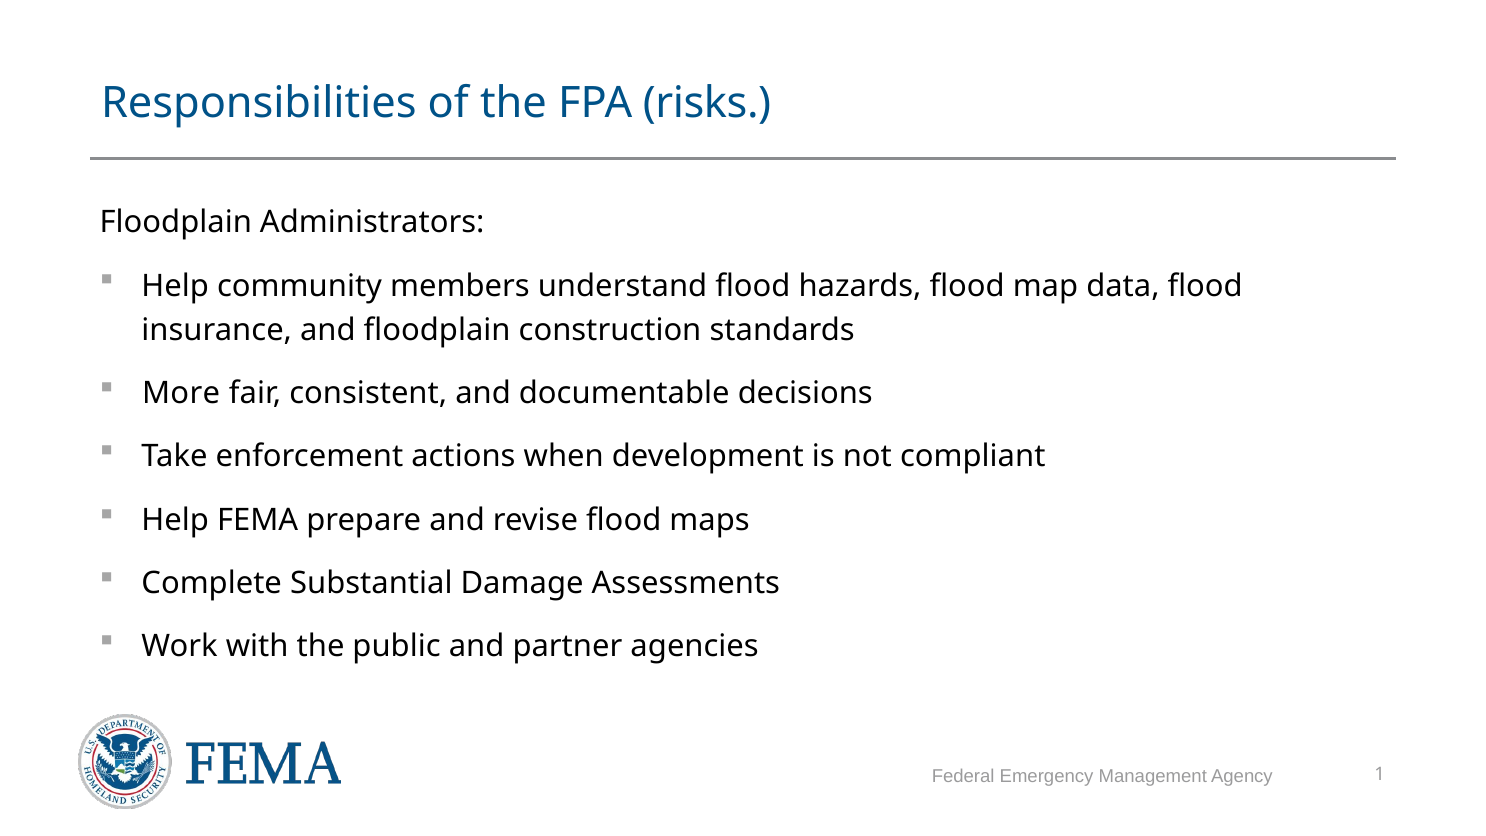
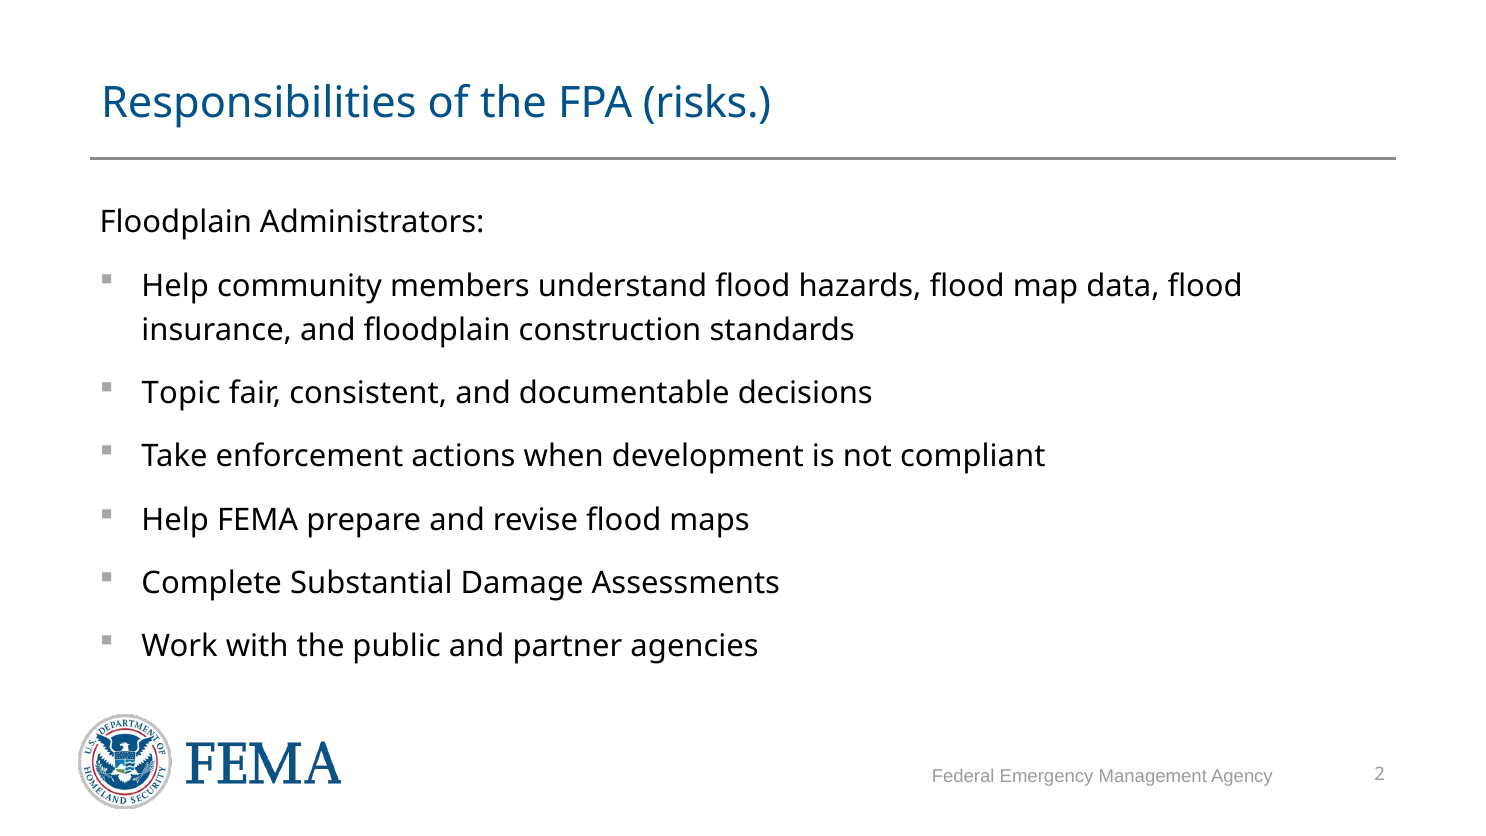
More: More -> Topic (181, 393)
1: 1 -> 2 (1380, 774)
